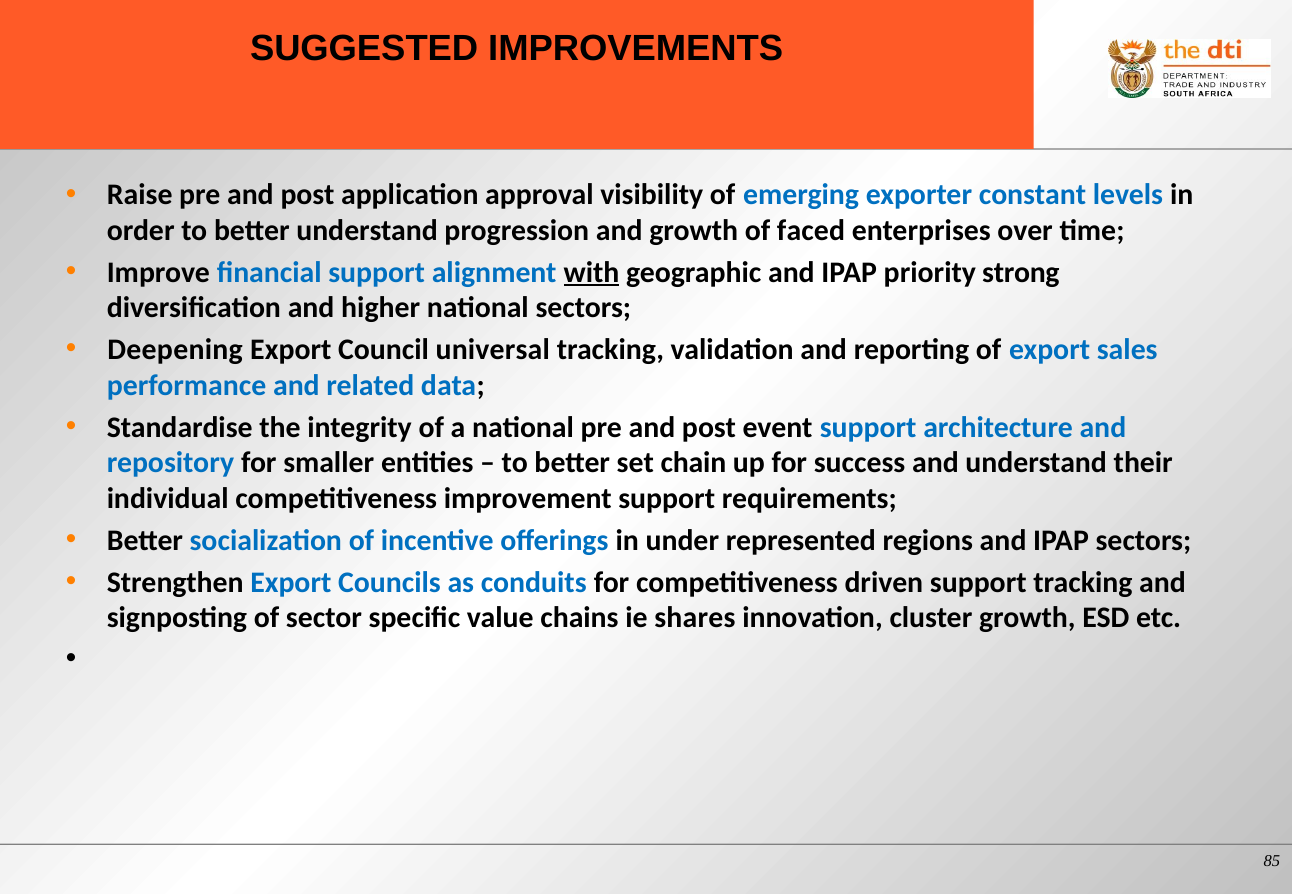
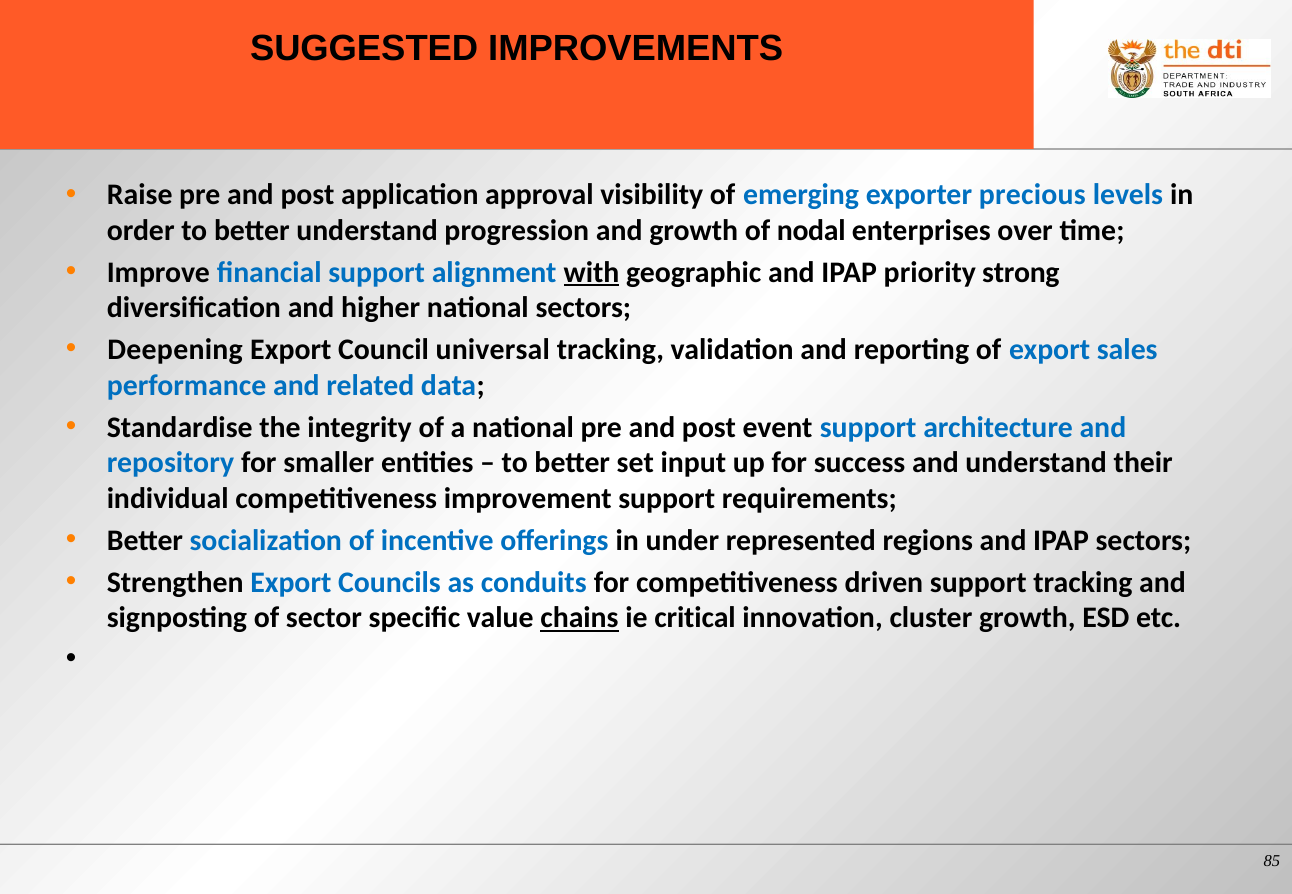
constant: constant -> precious (1032, 195)
faced: faced -> nodal (811, 231)
chain: chain -> input (693, 463)
chains underline: none -> present (579, 618)
shares: shares -> critical (695, 618)
